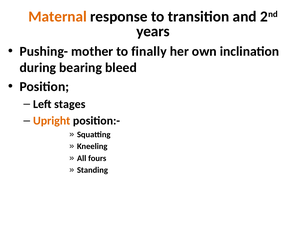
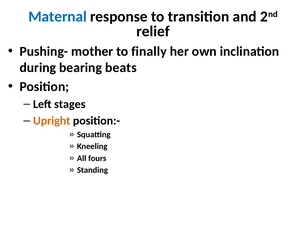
Maternal colour: orange -> blue (58, 17)
years: years -> relief (153, 31)
bleed: bleed -> beats (121, 68)
